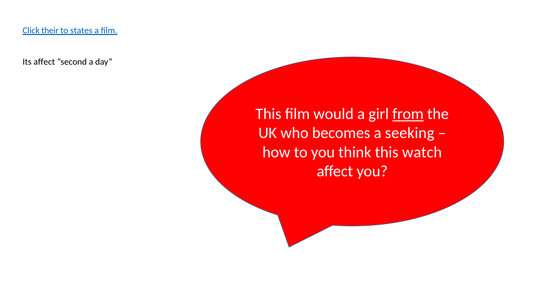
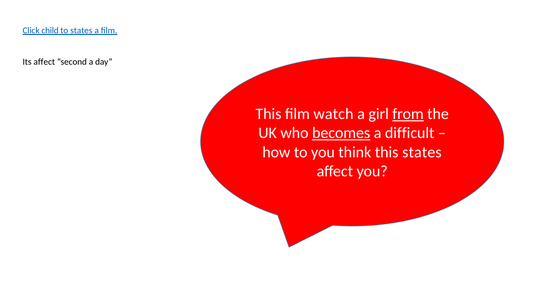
their: their -> child (50, 31)
would: would -> watch (333, 114)
becomes underline: none -> present (341, 133)
seeking: seeking -> difficult (410, 133)
this watch: watch -> states (422, 152)
